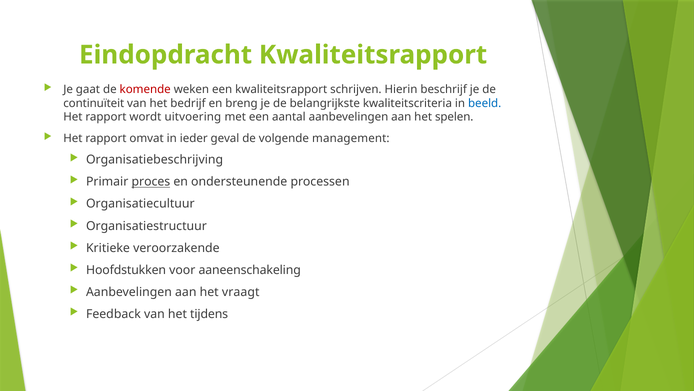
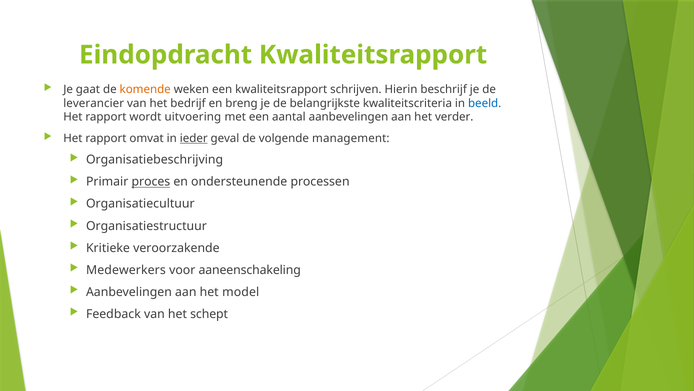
komende colour: red -> orange (145, 89)
continuïteit: continuïteit -> leverancier (94, 103)
spelen: spelen -> verder (454, 117)
ieder underline: none -> present (194, 138)
Hoofdstukken: Hoofdstukken -> Medewerkers (126, 270)
vraagt: vraagt -> model (241, 292)
tijdens: tijdens -> schept (209, 314)
